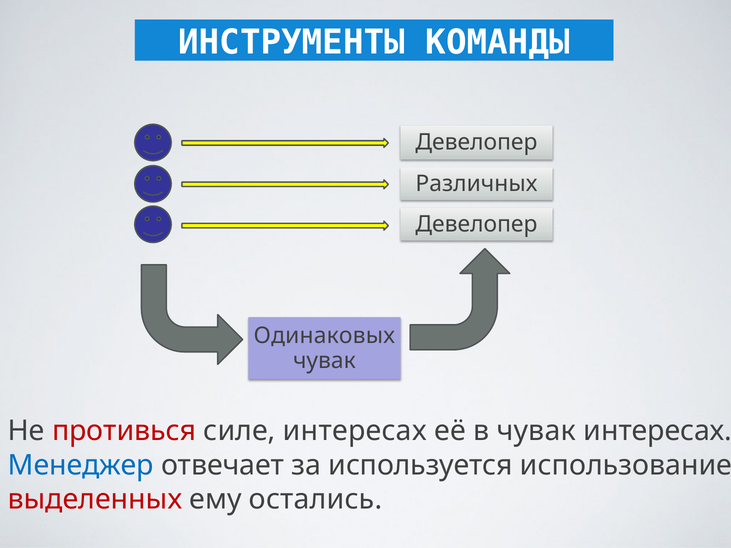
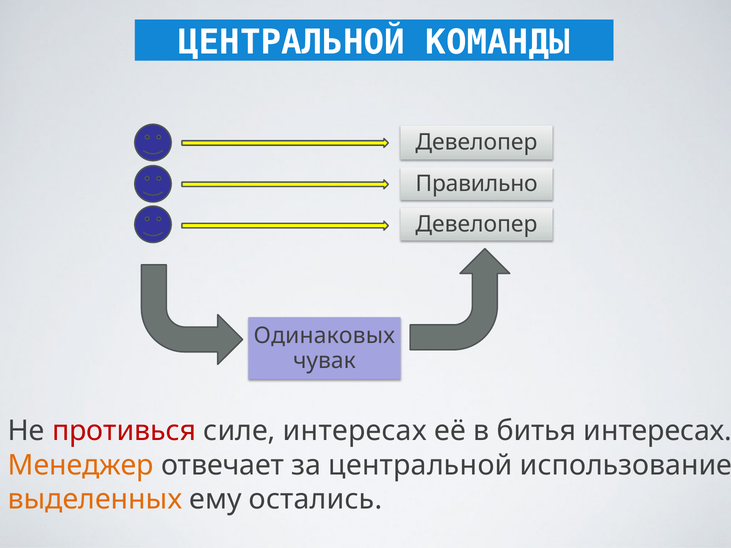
ИНСТРУМЕНТЫ: ИНСТРУМЕНТЫ -> ЦЕНТРАЛЬНОЙ (292, 43)
Различных: Различных -> Правильно (477, 184)
в чувак: чувак -> битья (536, 431)
Менеджер colour: blue -> orange (81, 465)
за используется: используется -> центральной (420, 465)
выделенных colour: red -> orange (95, 500)
